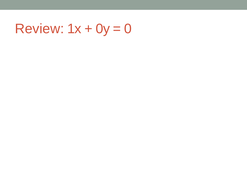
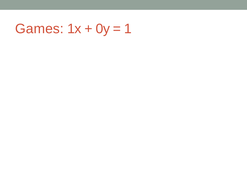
Review: Review -> Games (39, 29)
0: 0 -> 1 (128, 29)
